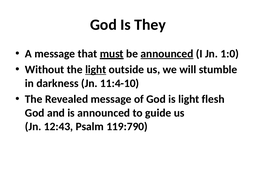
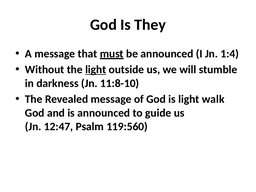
announced underline: present -> none (167, 54)
1:0: 1:0 -> 1:4 (230, 54)
11:4-10: 11:4-10 -> 11:8-10 (120, 83)
flesh: flesh -> walk (213, 99)
12:43: 12:43 -> 12:47 (59, 127)
119:790: 119:790 -> 119:560 (127, 127)
